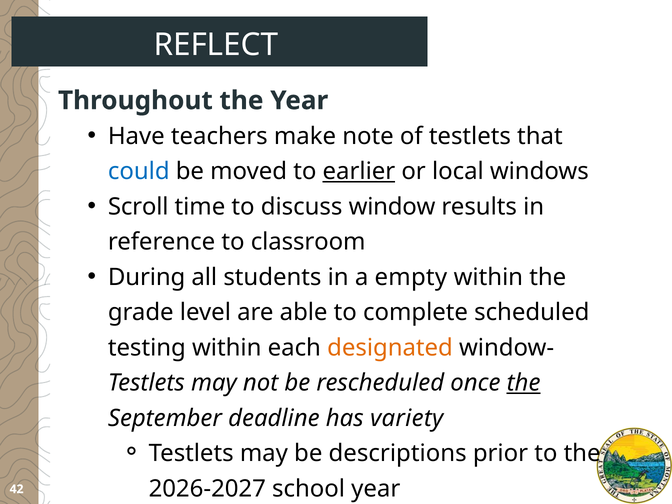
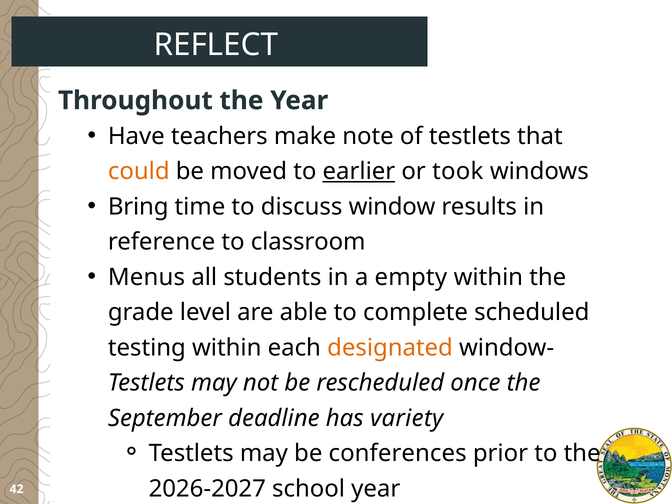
could colour: blue -> orange (139, 171)
local: local -> took (458, 171)
Scroll: Scroll -> Bring (138, 207)
During: During -> Menus (146, 277)
the underline: present -> none (524, 383)
descriptions: descriptions -> conferences (398, 453)
